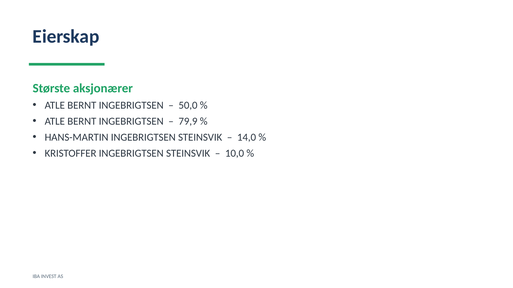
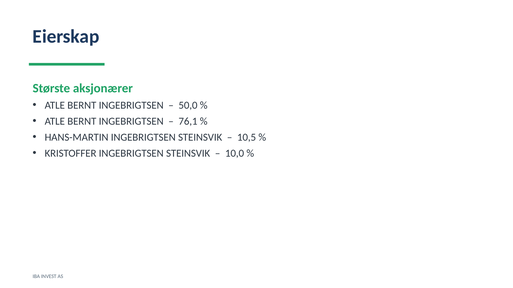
79,9: 79,9 -> 76,1 (188, 122)
14,0: 14,0 -> 10,5 (247, 138)
